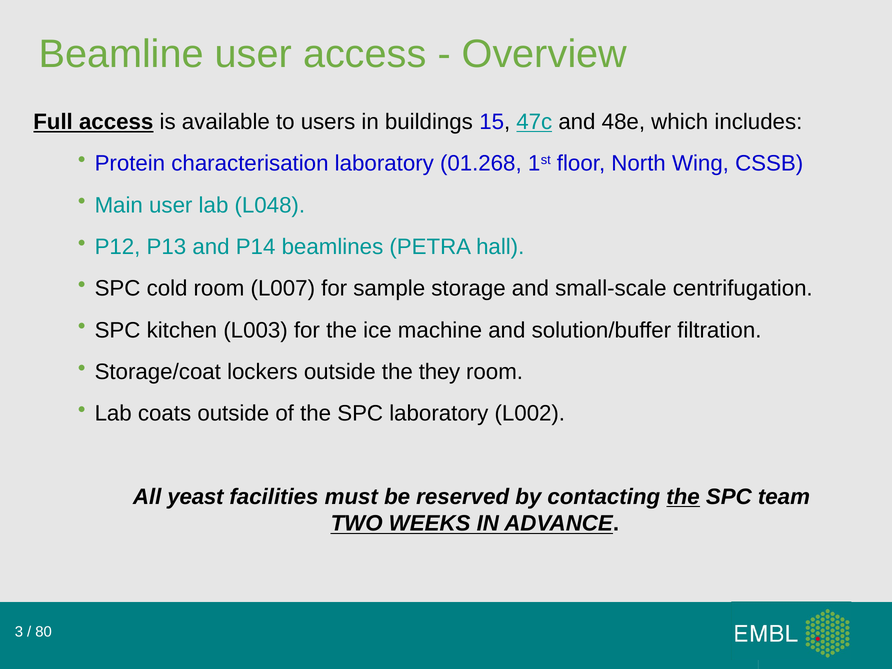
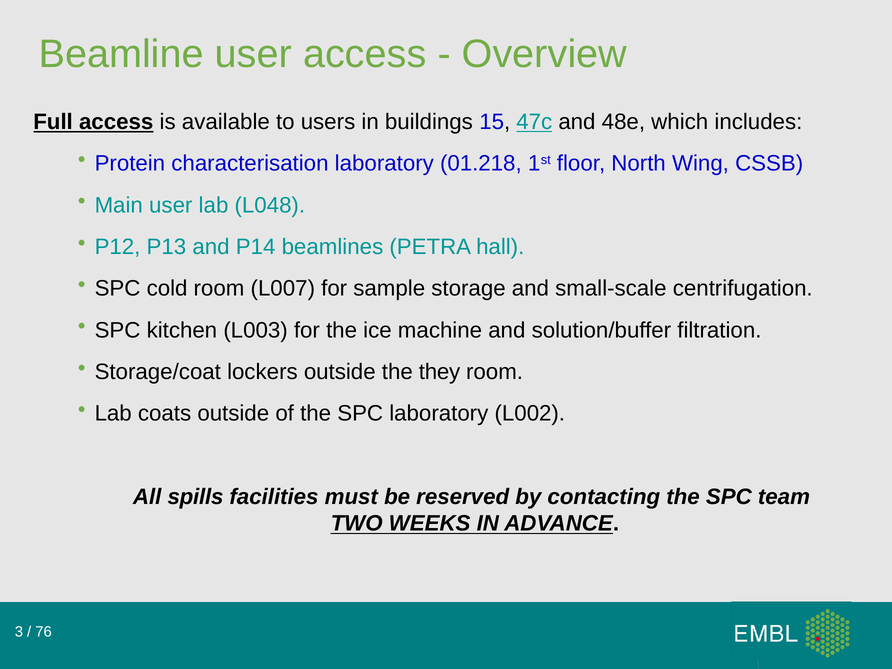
01.268: 01.268 -> 01.218 (481, 164)
yeast: yeast -> spills (195, 497)
the underline: present -> none (683, 497)
80: 80 -> 76 (44, 632)
